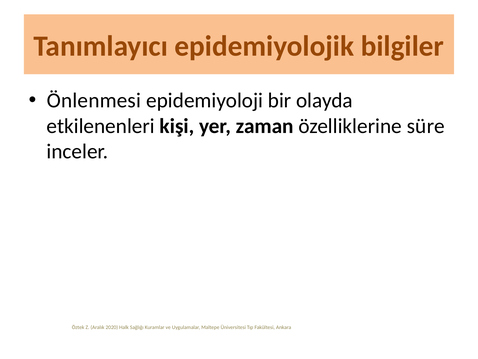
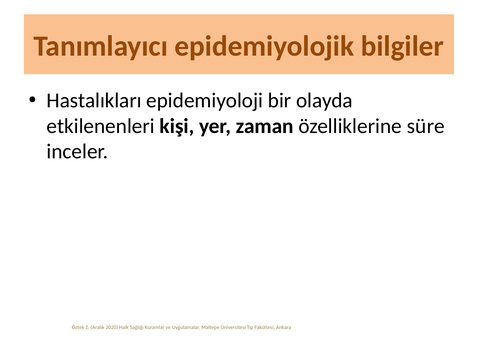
Önlenmesi: Önlenmesi -> Hastalıkları (94, 100)
